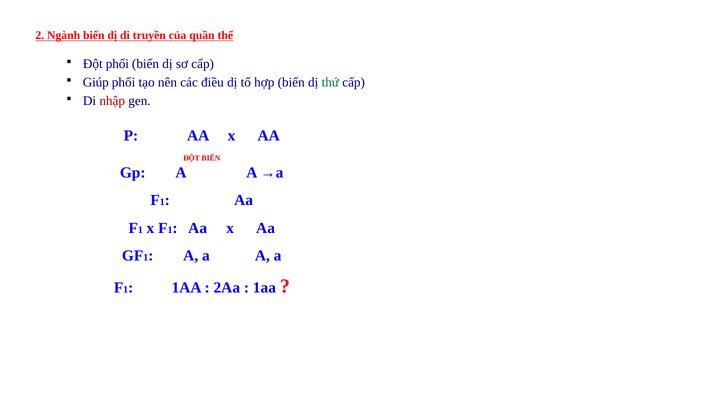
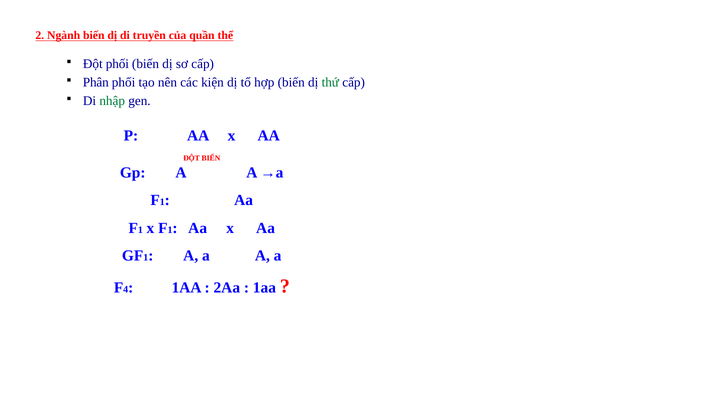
Giúp: Giúp -> Phân (96, 82)
điều: điều -> kiện (212, 82)
nhập colour: red -> green (112, 101)
1: 1 -> 4 (126, 290)
